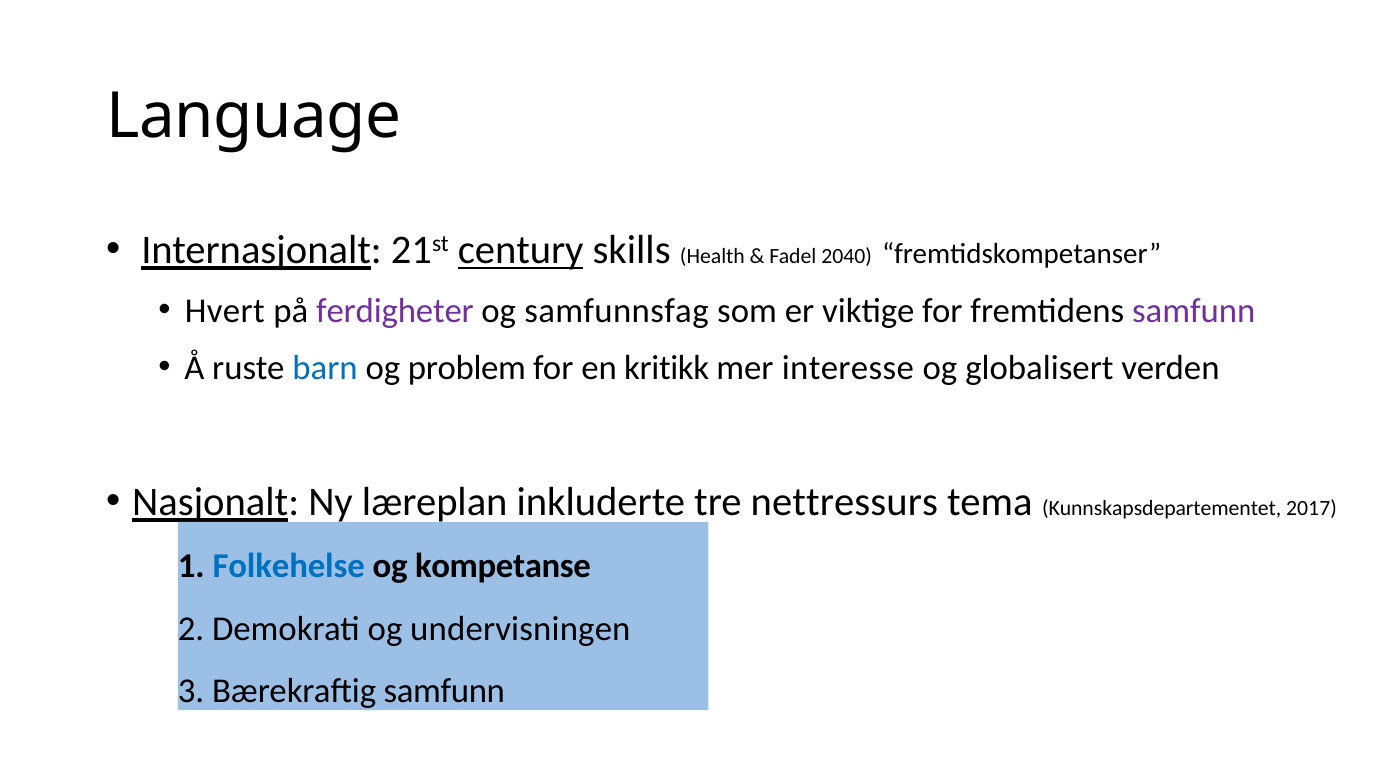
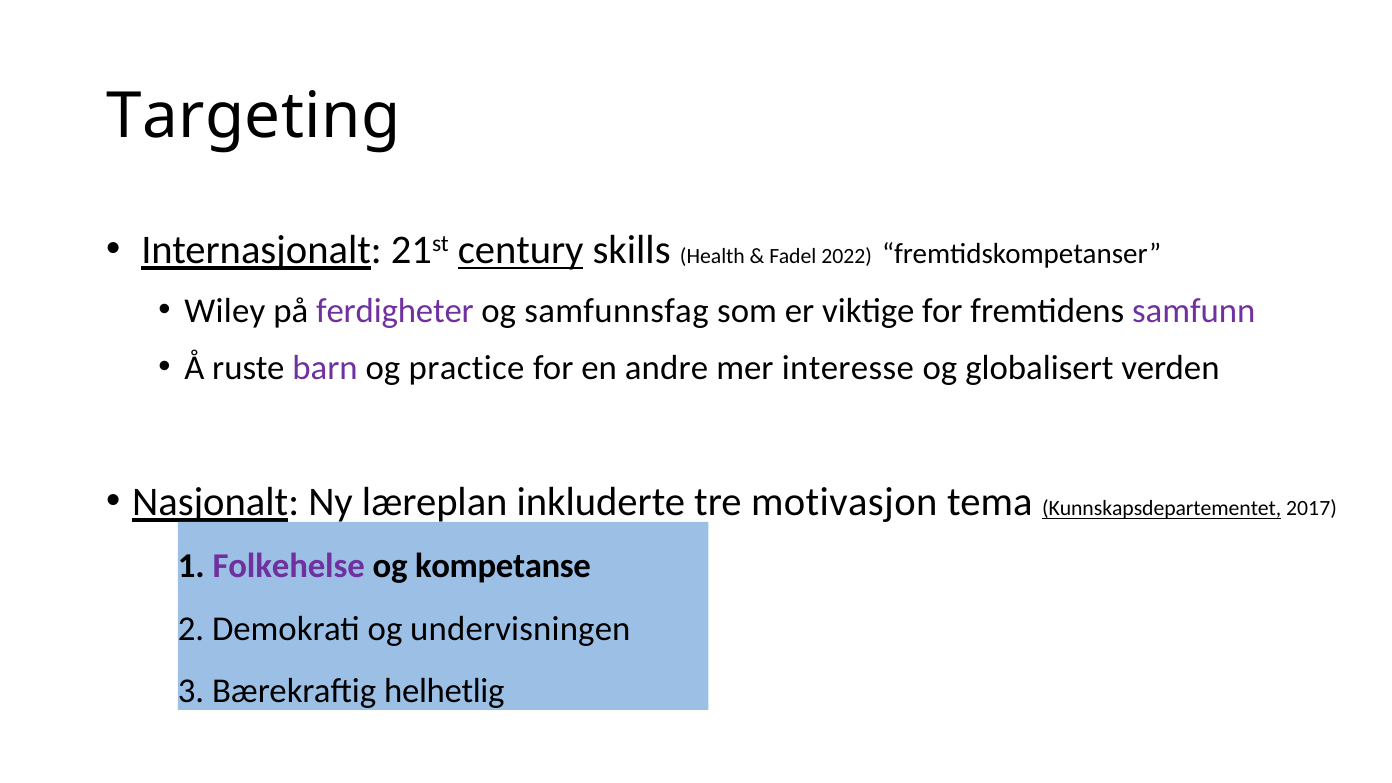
Language: Language -> Targeting (253, 117)
2040: 2040 -> 2022 (847, 257)
Hvert: Hvert -> Wiley (225, 311)
barn colour: blue -> purple (325, 368)
problem: problem -> practice (467, 368)
kritikk: kritikk -> andre (666, 368)
nettressurs: nettressurs -> motivasjon (844, 503)
Kunnskapsdepartementet underline: none -> present (1162, 509)
Folkehelse colour: blue -> purple (289, 566)
Bærekraftig samfunn: samfunn -> helhetlig (444, 691)
